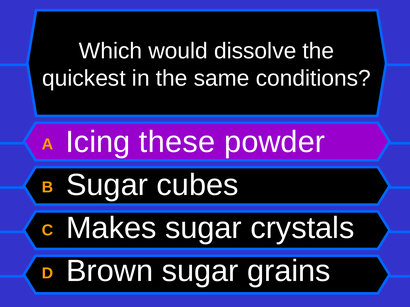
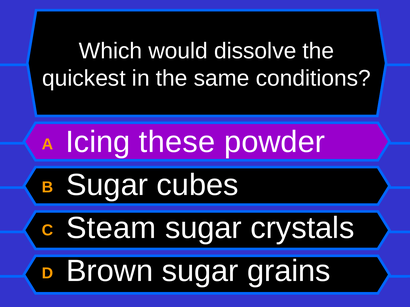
Makes: Makes -> Steam (111, 228)
